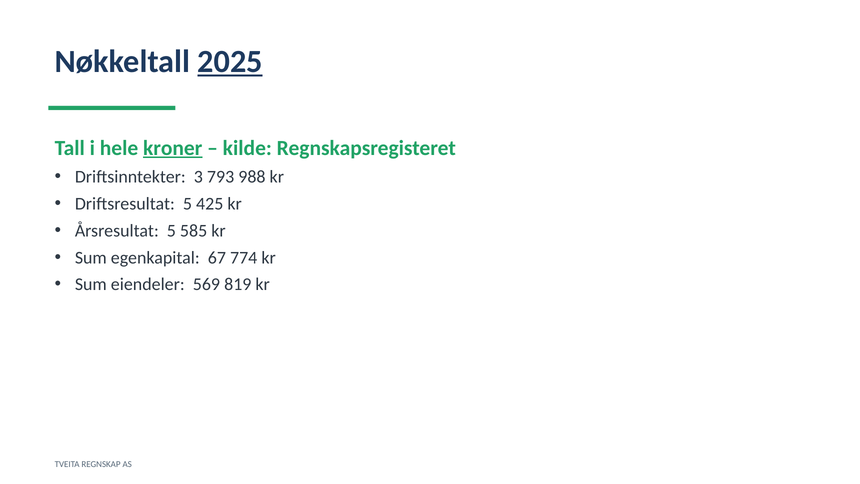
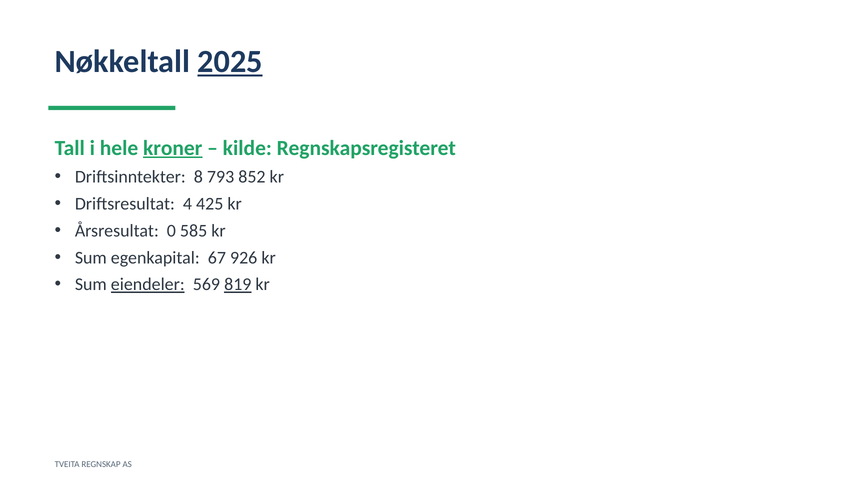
3: 3 -> 8 (198, 177)
988: 988 -> 852 (252, 177)
Driftsresultat 5: 5 -> 4 (188, 204)
Årsresultat 5: 5 -> 0 (171, 231)
774: 774 -> 926 (244, 258)
eiendeler underline: none -> present (148, 284)
819 underline: none -> present (238, 284)
